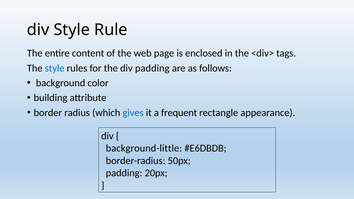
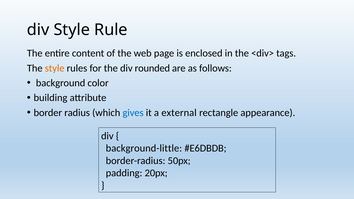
style colour: blue -> orange (55, 68)
div padding: padding -> rounded (152, 68)
frequent: frequent -> external (179, 113)
